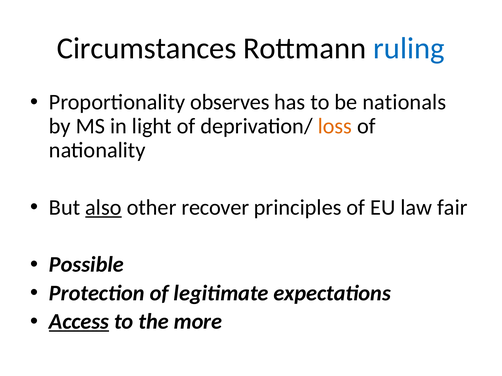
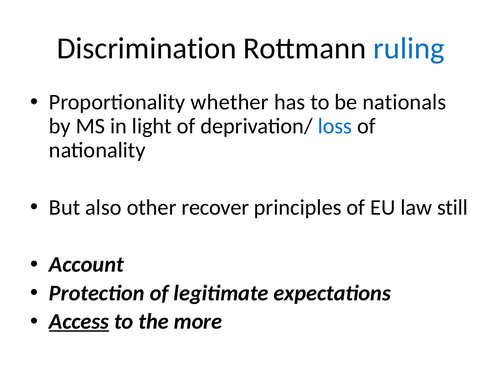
Circumstances: Circumstances -> Discrimination (147, 49)
observes: observes -> whether (230, 102)
loss colour: orange -> blue (335, 126)
also underline: present -> none (103, 208)
fair: fair -> still (453, 208)
Possible: Possible -> Account (86, 265)
